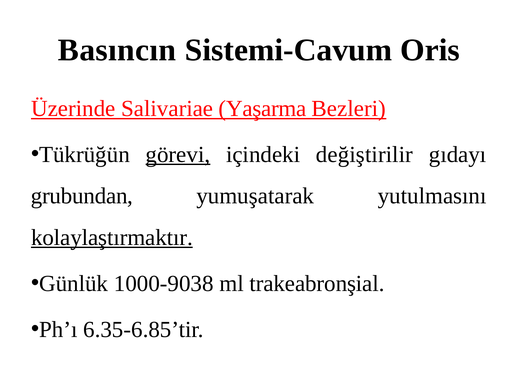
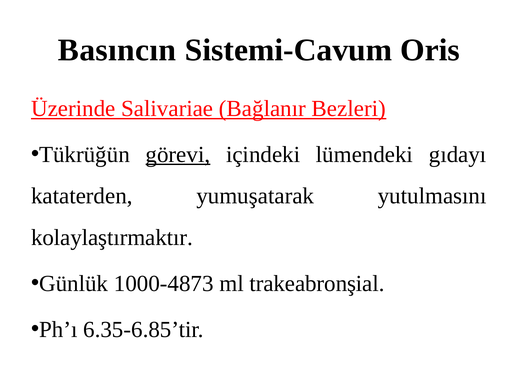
Yaşarma: Yaşarma -> Bağlanır (262, 109)
değiştirilir: değiştirilir -> lümendeki (364, 155)
grubundan: grubundan -> kataterden (82, 196)
kolaylaştırmaktır underline: present -> none (112, 238)
1000-9038: 1000-9038 -> 1000-4873 (164, 284)
